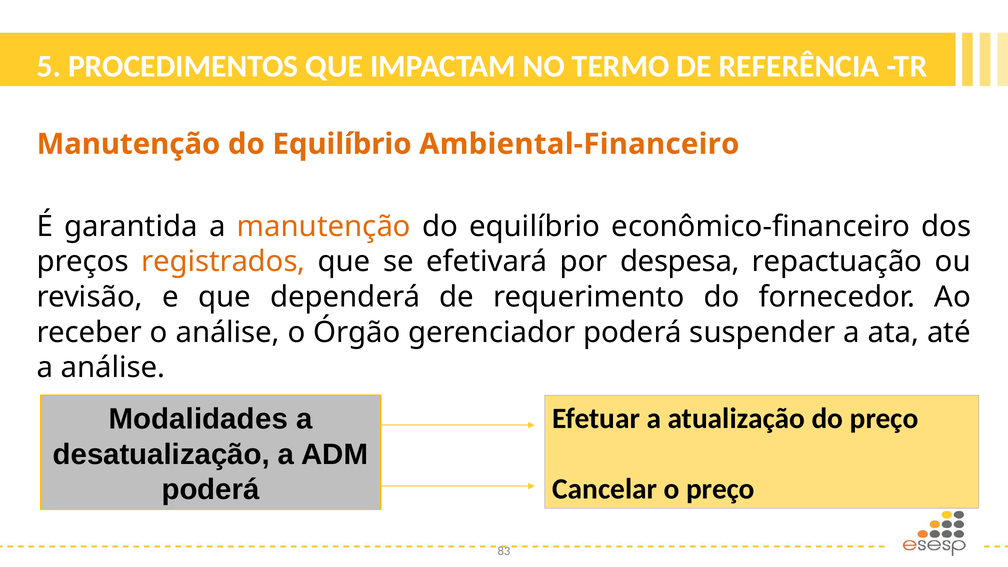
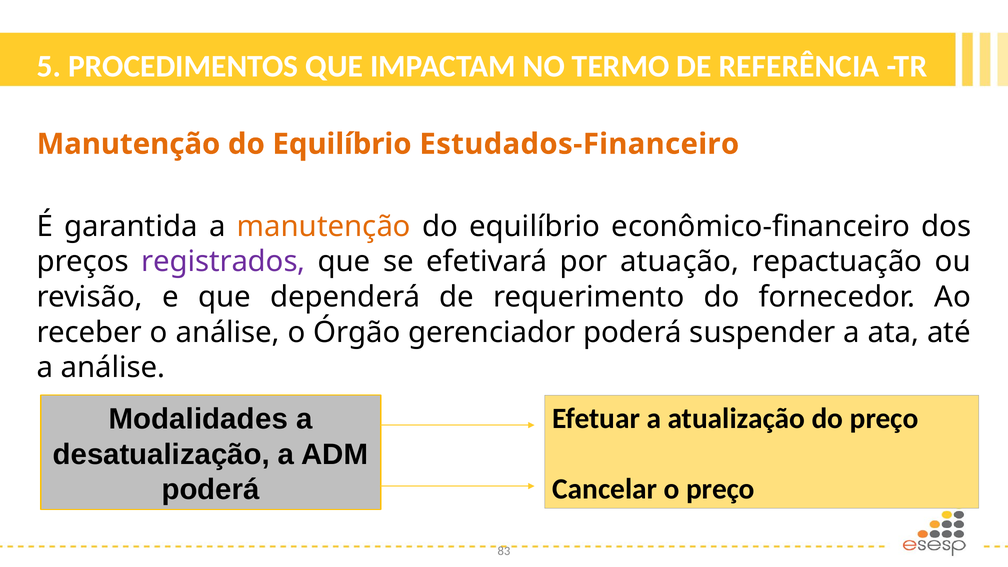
Ambiental-Financeiro: Ambiental-Financeiro -> Estudados-Financeiro (579, 144)
registrados colour: orange -> purple (223, 262)
despesa: despesa -> atuação (680, 262)
